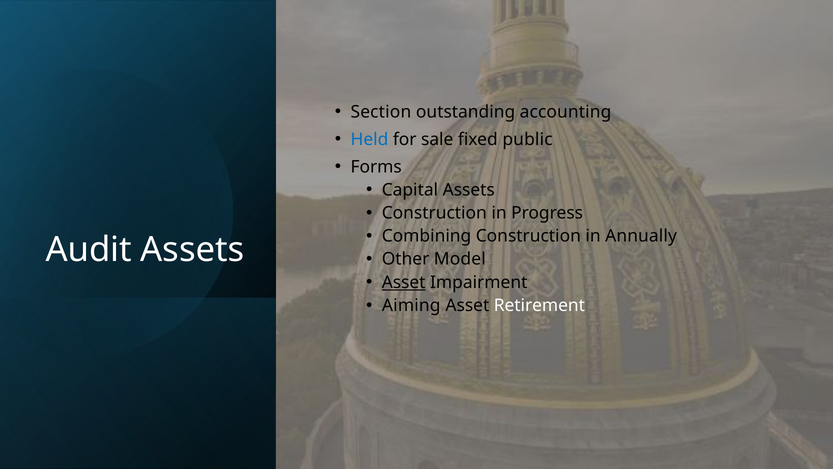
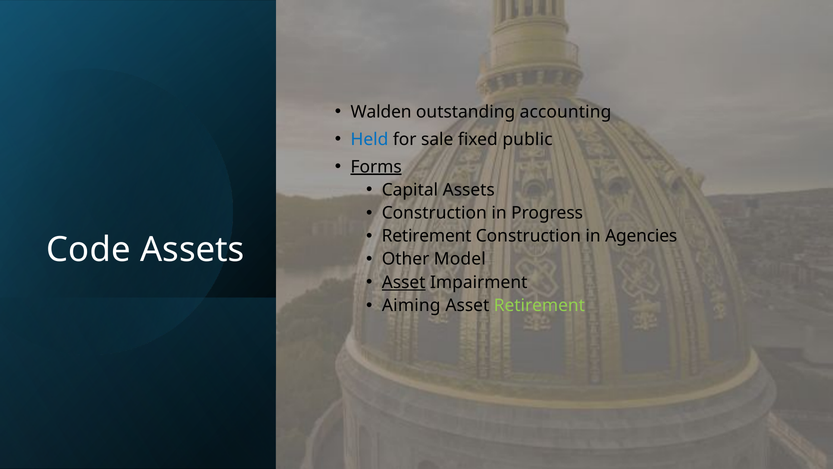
Section: Section -> Walden (381, 112)
Forms underline: none -> present (376, 167)
Combining: Combining -> Retirement (427, 236)
Annually: Annually -> Agencies (641, 236)
Audit: Audit -> Code (88, 249)
Retirement colour: white -> light green (539, 305)
